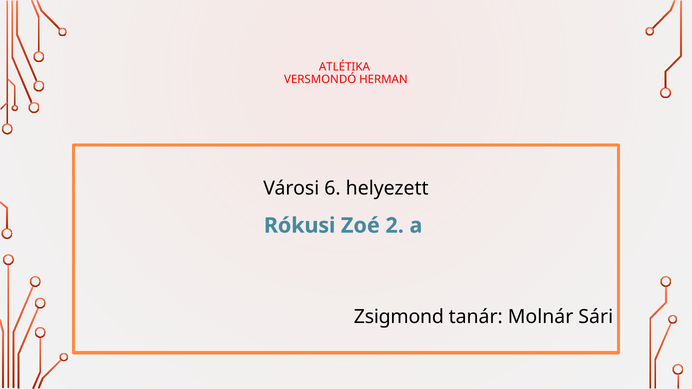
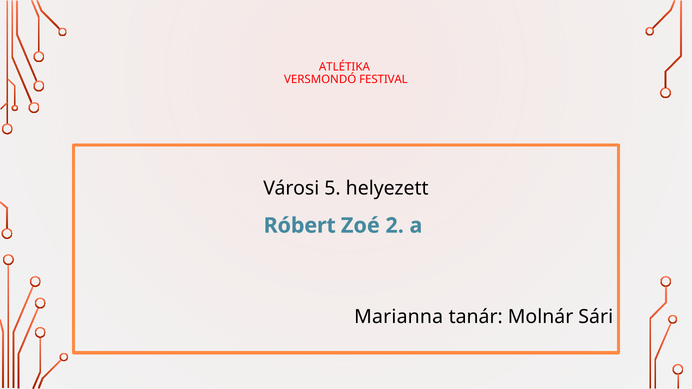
HERMAN: HERMAN -> FESTIVAL (383, 79)
6: 6 -> 5 (333, 188)
Rókusi: Rókusi -> Róbert (300, 226)
Zsigmond: Zsigmond -> Marianna (399, 317)
